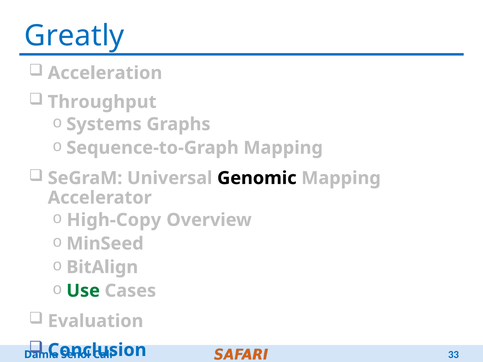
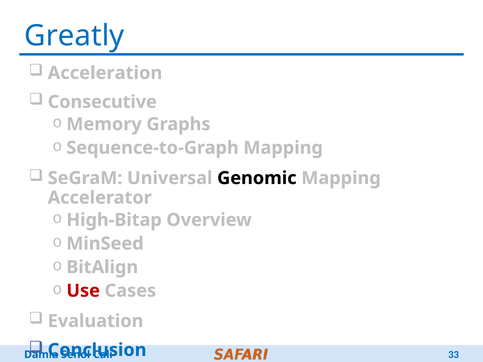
Throughput: Throughput -> Consecutive (102, 102)
Systems: Systems -> Memory (104, 124)
High-Copy: High-Copy -> High-Bitap (114, 220)
Use colour: green -> red (83, 291)
